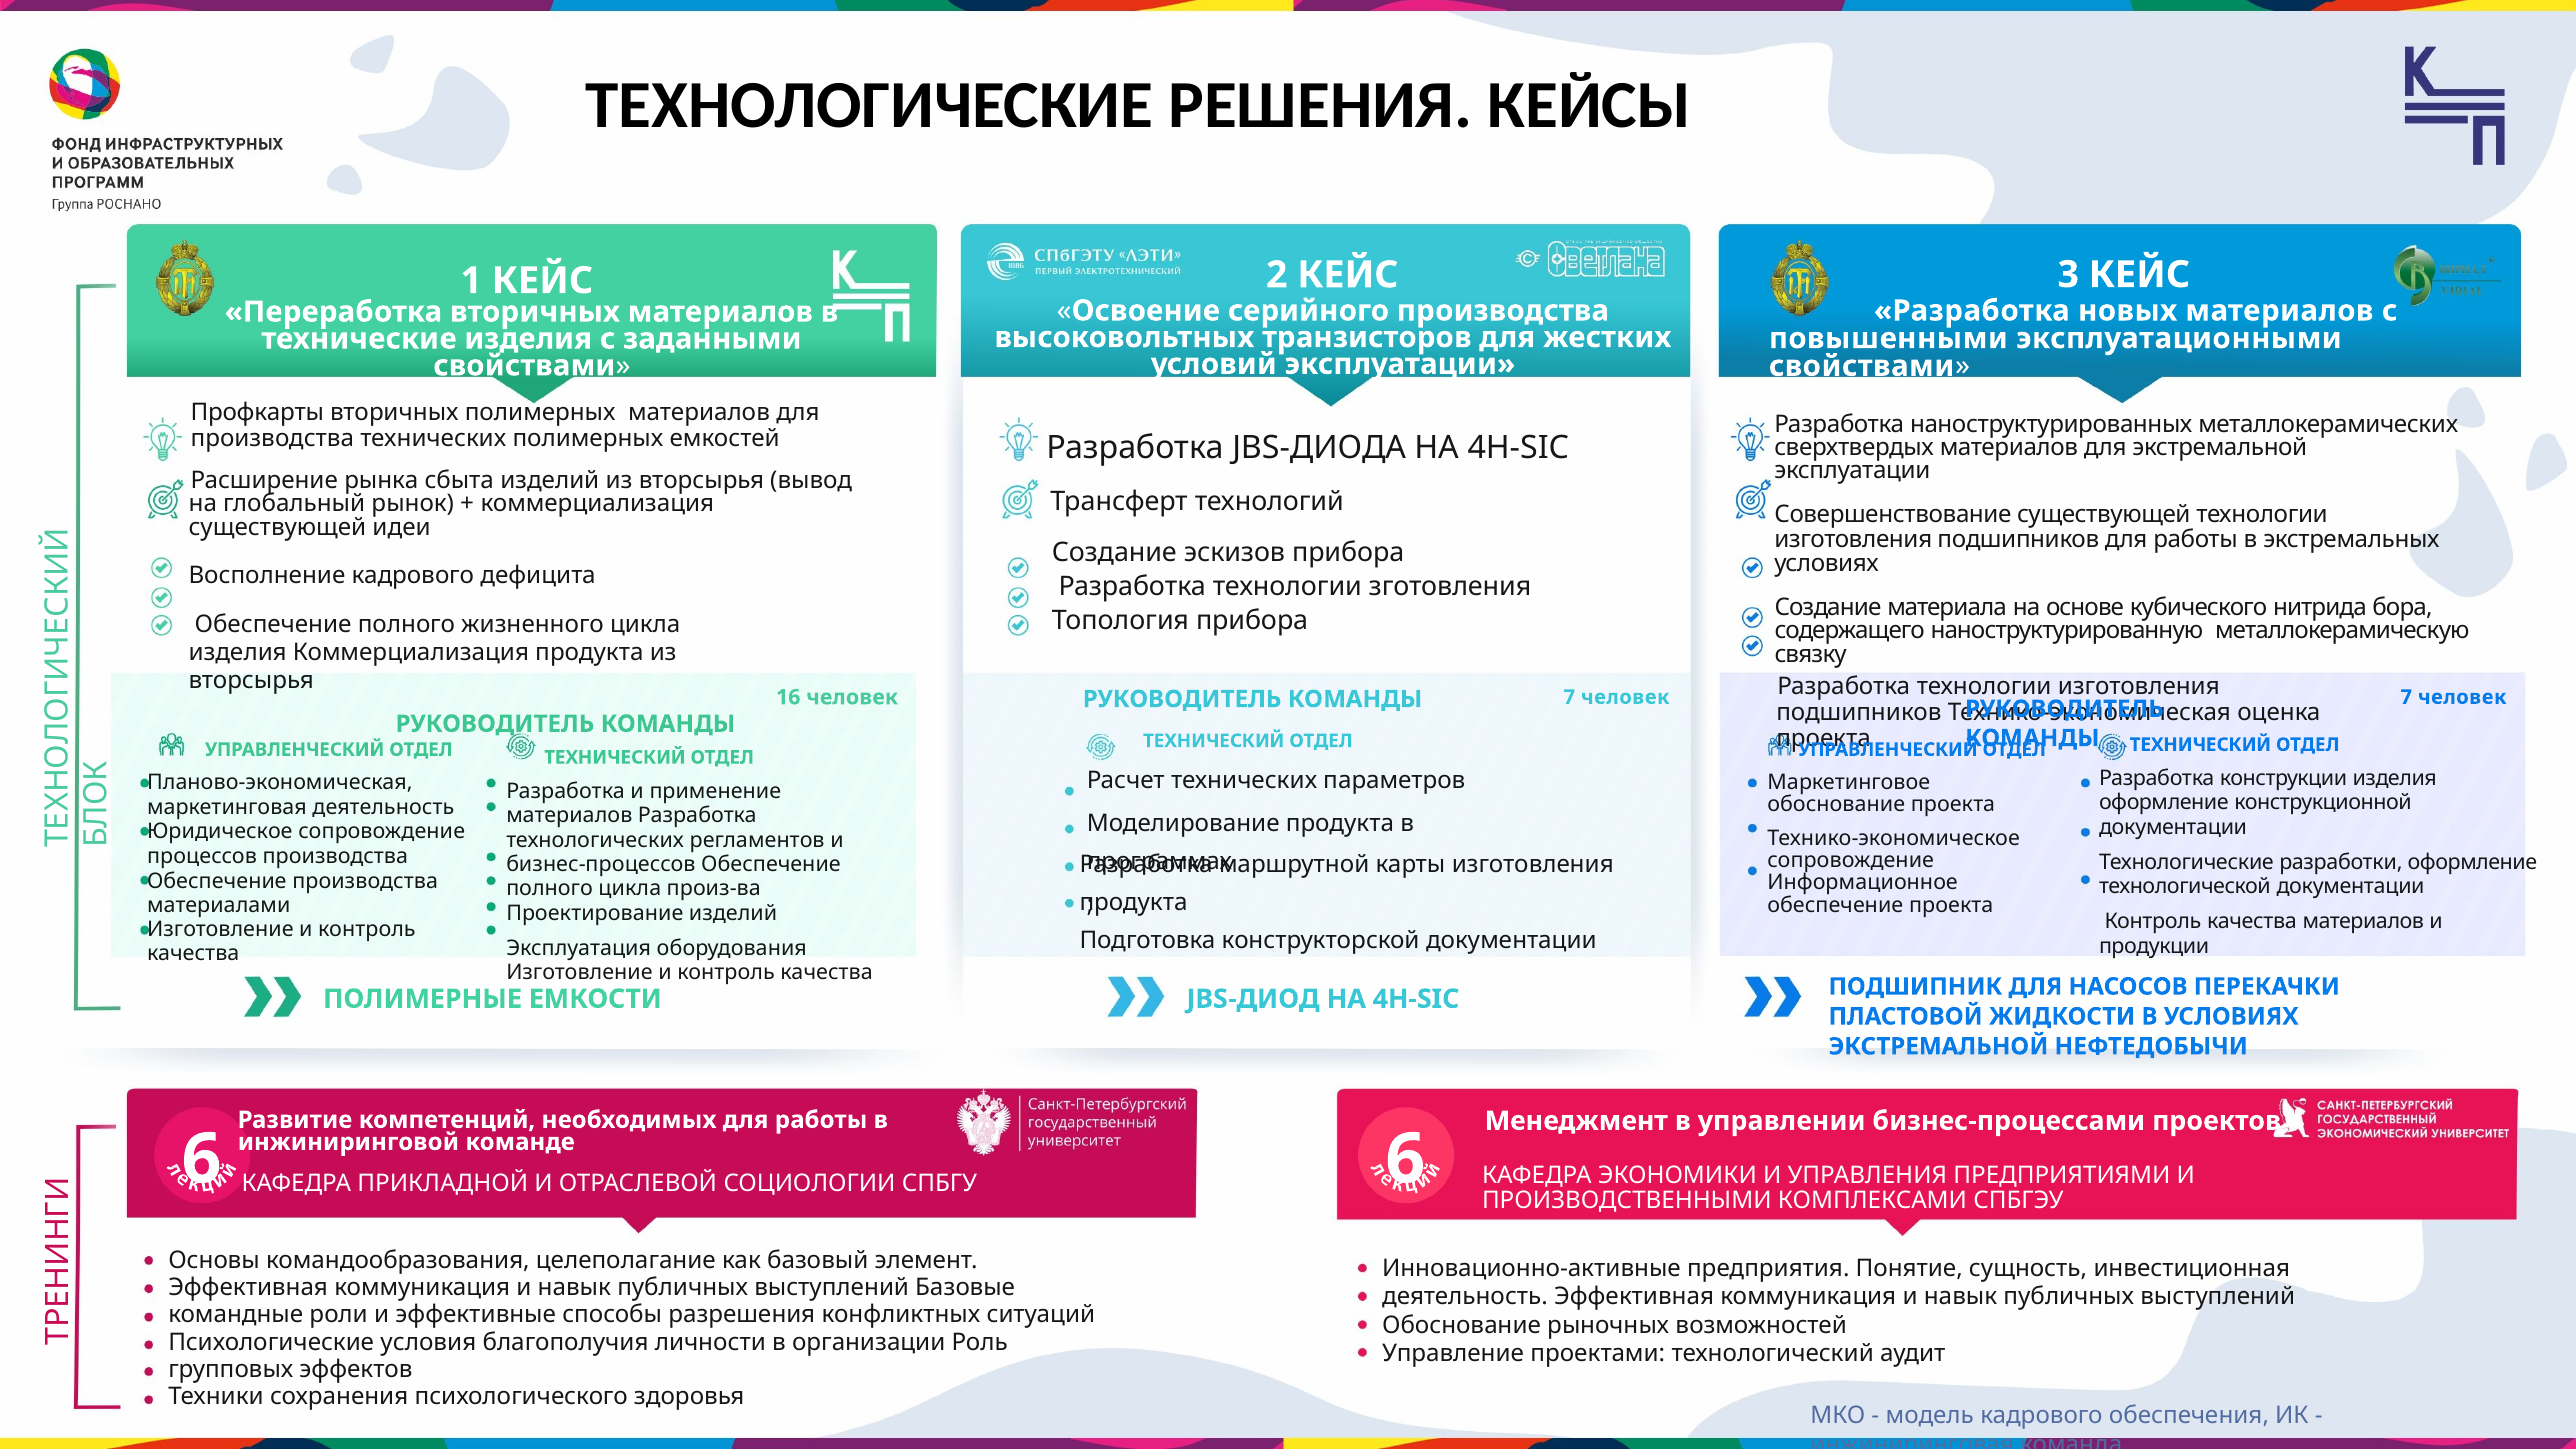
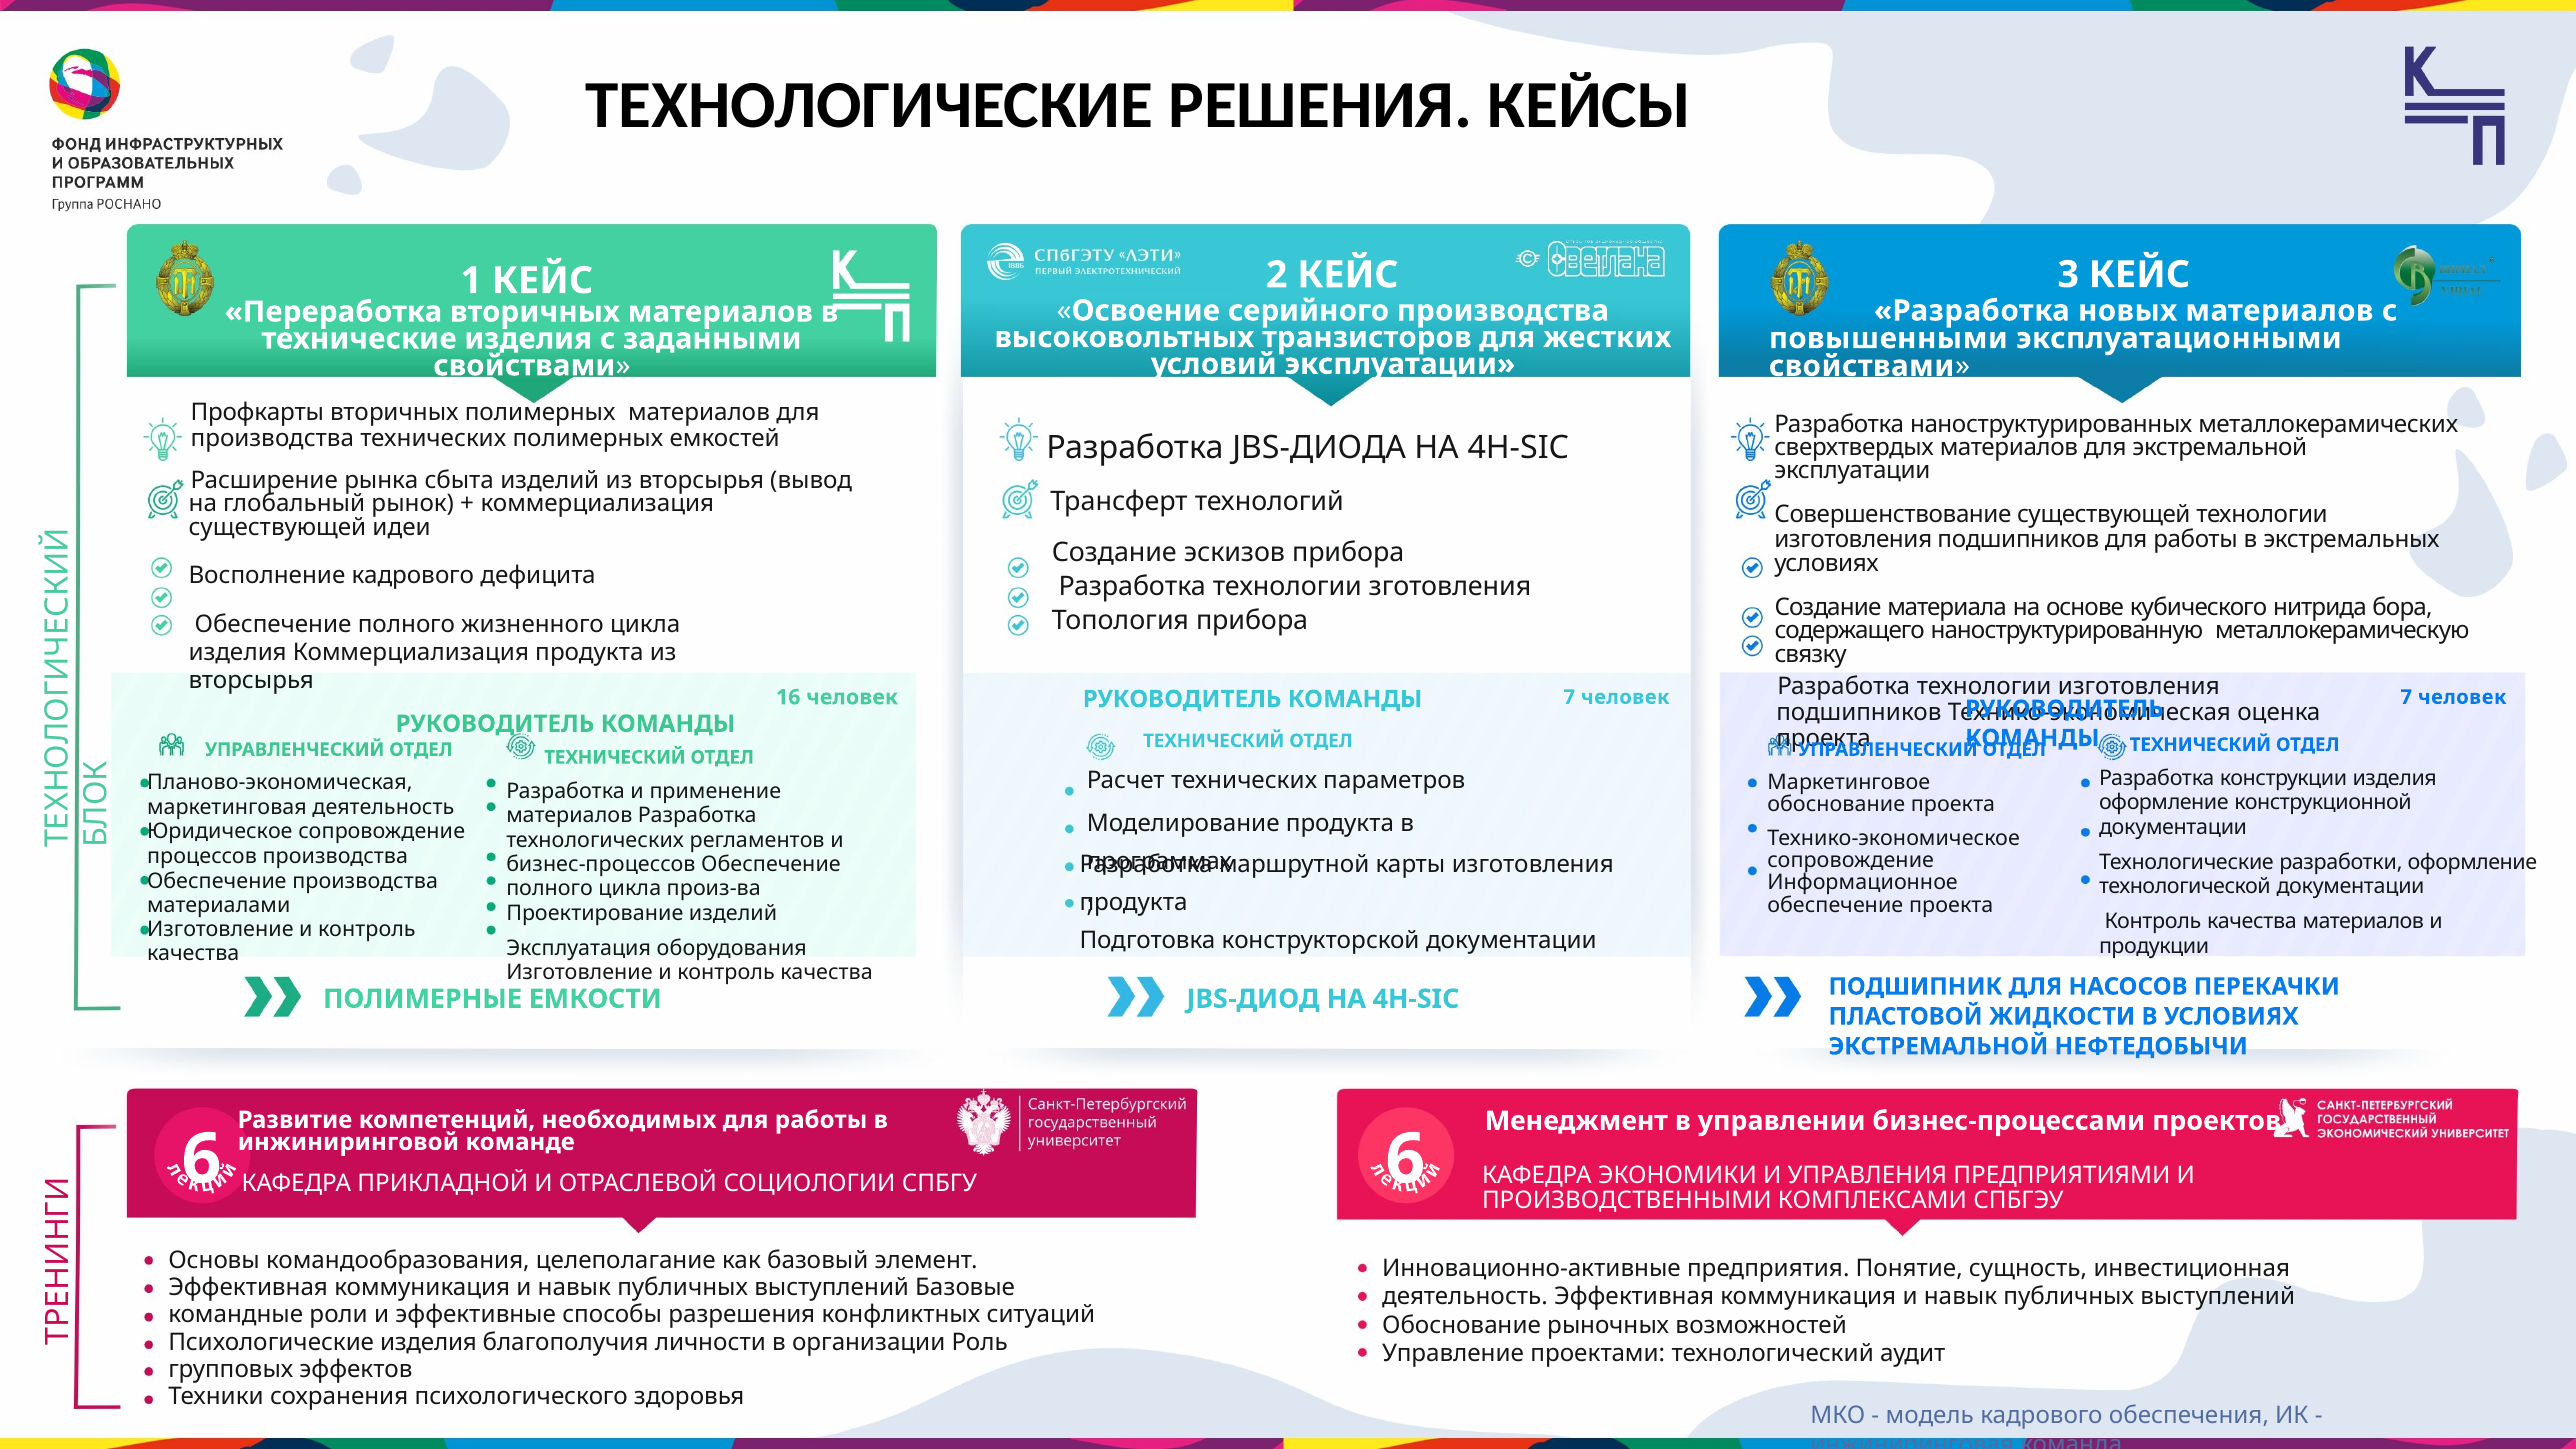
Психологические условия: условия -> изделия (428, 1343)
